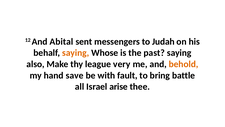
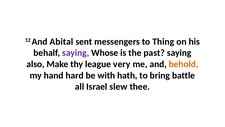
Judah: Judah -> Thing (163, 41)
saying colour: orange -> purple (76, 53)
save: save -> hard (75, 75)
fault: fault -> hath (127, 75)
arise: arise -> slew (118, 86)
